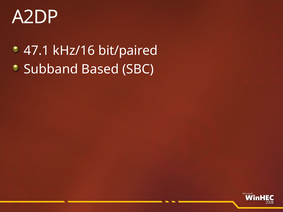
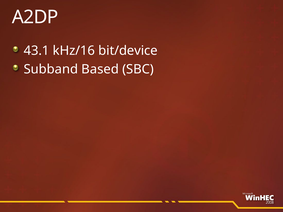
47.1: 47.1 -> 43.1 (37, 51)
bit/paired: bit/paired -> bit/device (128, 51)
